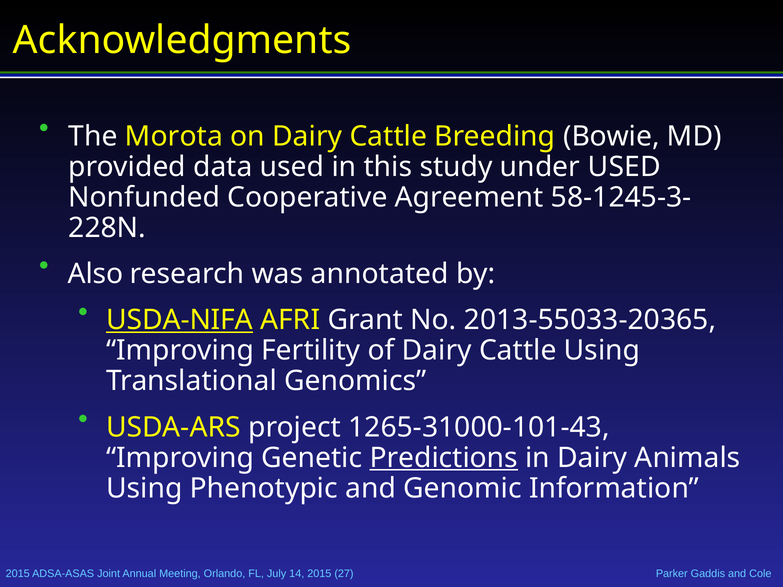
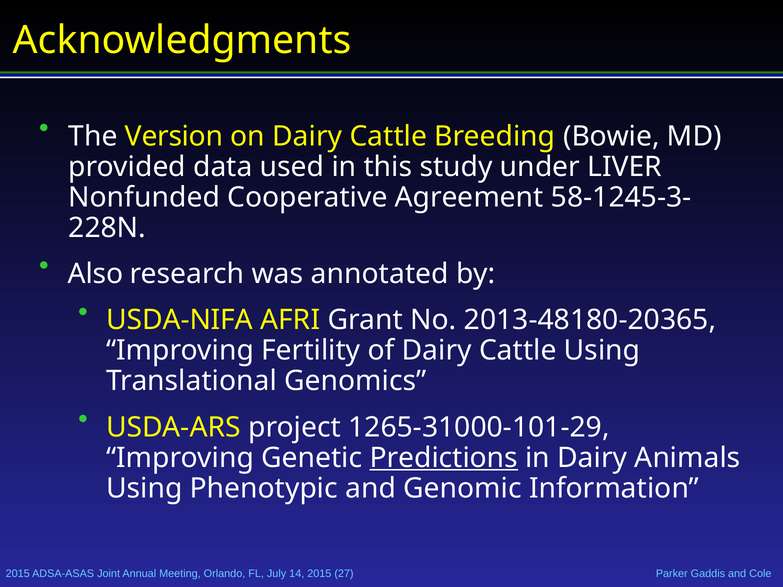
Morota: Morota -> Version (174, 136)
under USED: USED -> LIVER (625, 167)
USDA-NIFA underline: present -> none (180, 320)
2013-55033-20365: 2013-55033-20365 -> 2013-48180-20365 (590, 320)
1265-31000-101-43: 1265-31000-101-43 -> 1265-31000-101-29 (479, 427)
